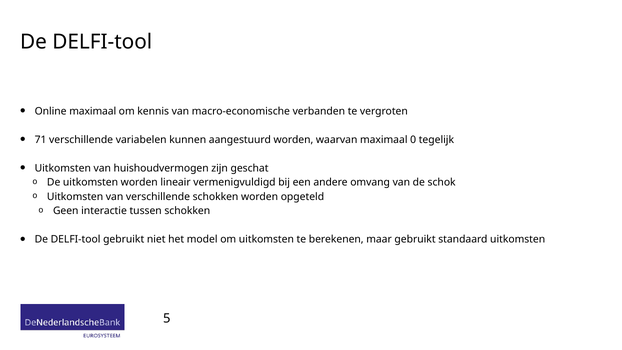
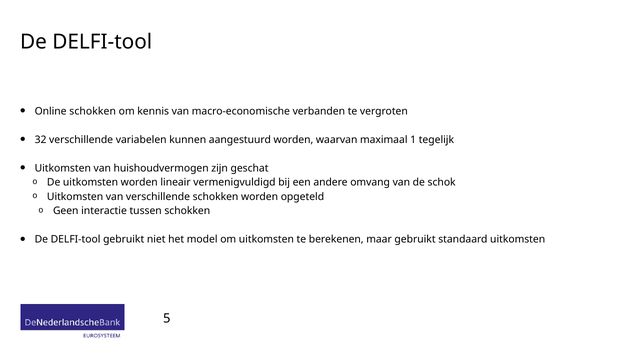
Online maximaal: maximaal -> schokken (93, 111)
71: 71 -> 32 (41, 140)
0: 0 -> 1 (413, 140)
